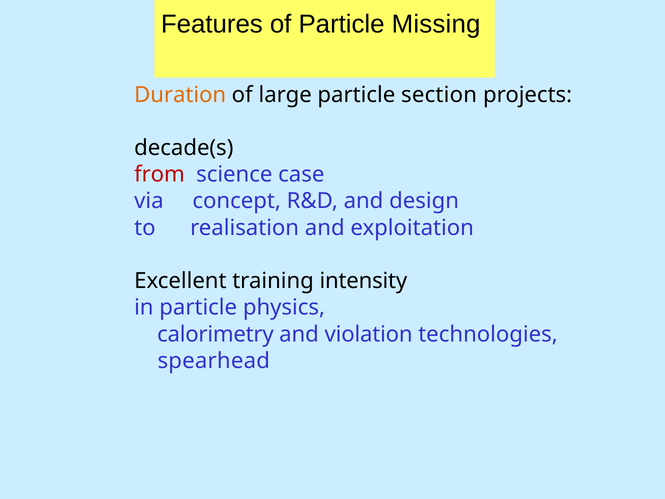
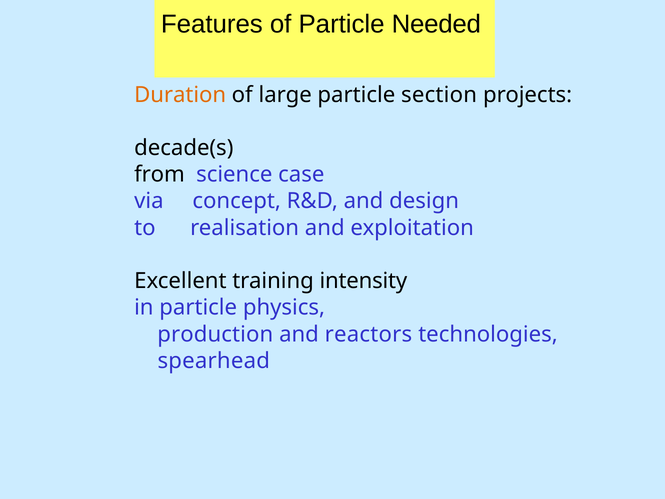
Missing: Missing -> Needed (436, 24)
from colour: red -> black (159, 174)
calorimetry: calorimetry -> production (215, 334)
violation: violation -> reactors (368, 334)
